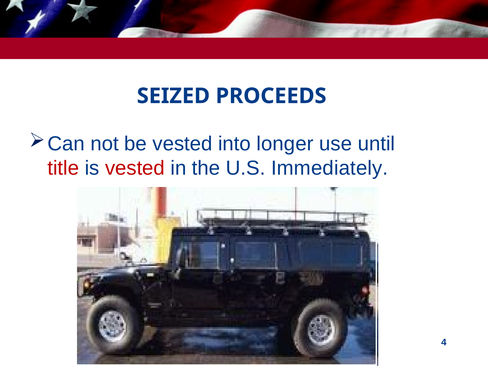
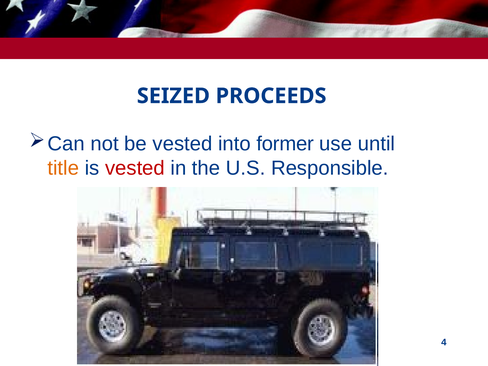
longer: longer -> former (285, 144)
title colour: red -> orange (63, 168)
Immediately: Immediately -> Responsible (330, 168)
